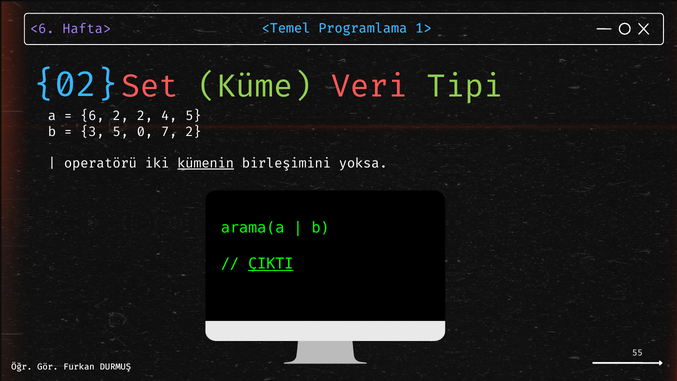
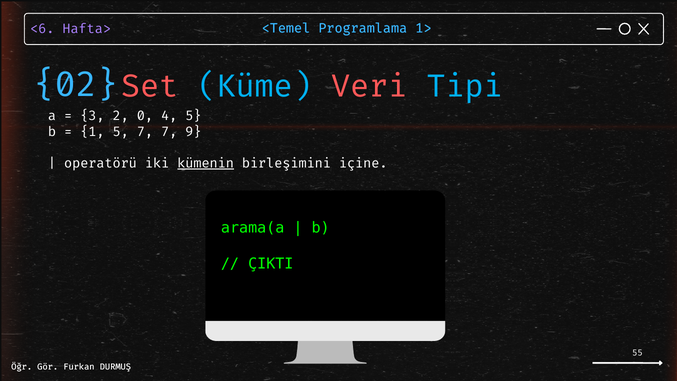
Küme colour: light green -> light blue (255, 86)
Tipi colour: light green -> light blue (465, 86)
6: 6 -> 3 (92, 116)
2 2: 2 -> 0 (145, 116)
3: 3 -> 1 (92, 132)
5 0: 0 -> 7 (145, 132)
7 2: 2 -> 9 (193, 132)
yoksa: yoksa -> içine (363, 163)
ÇIKTI underline: present -> none (271, 264)
